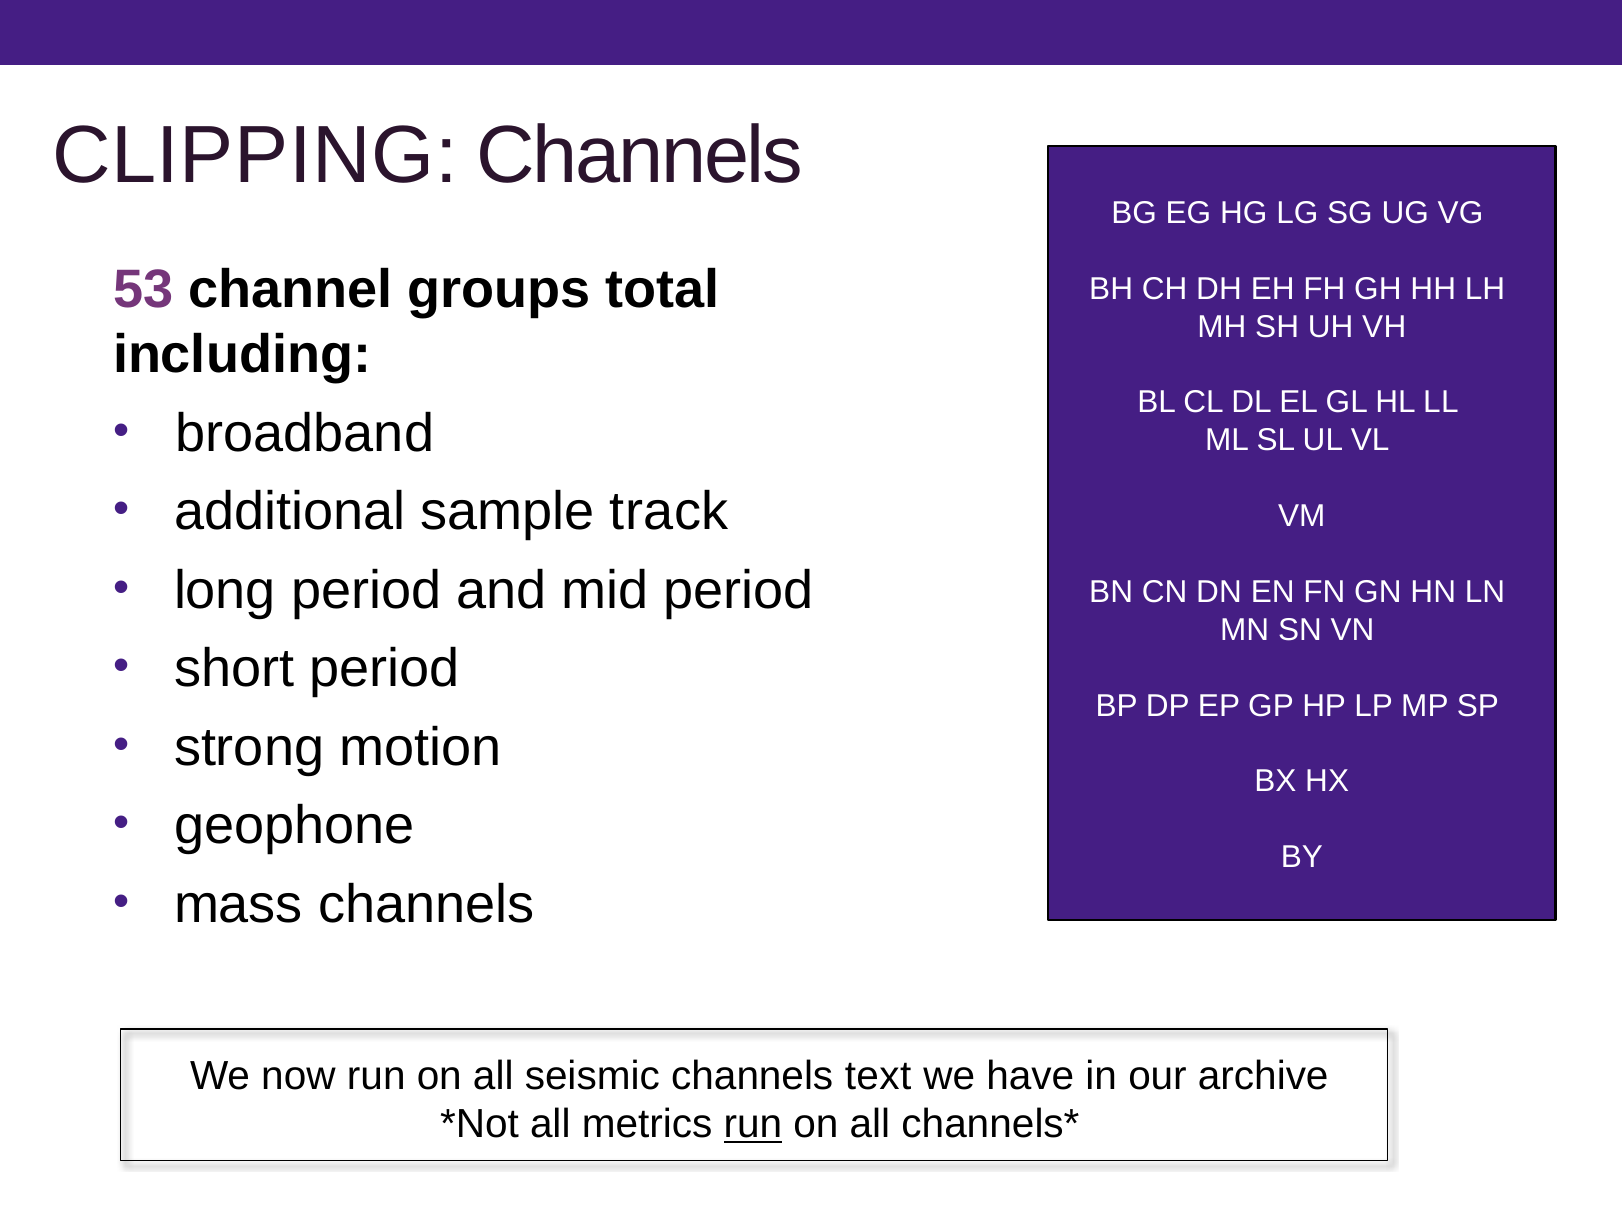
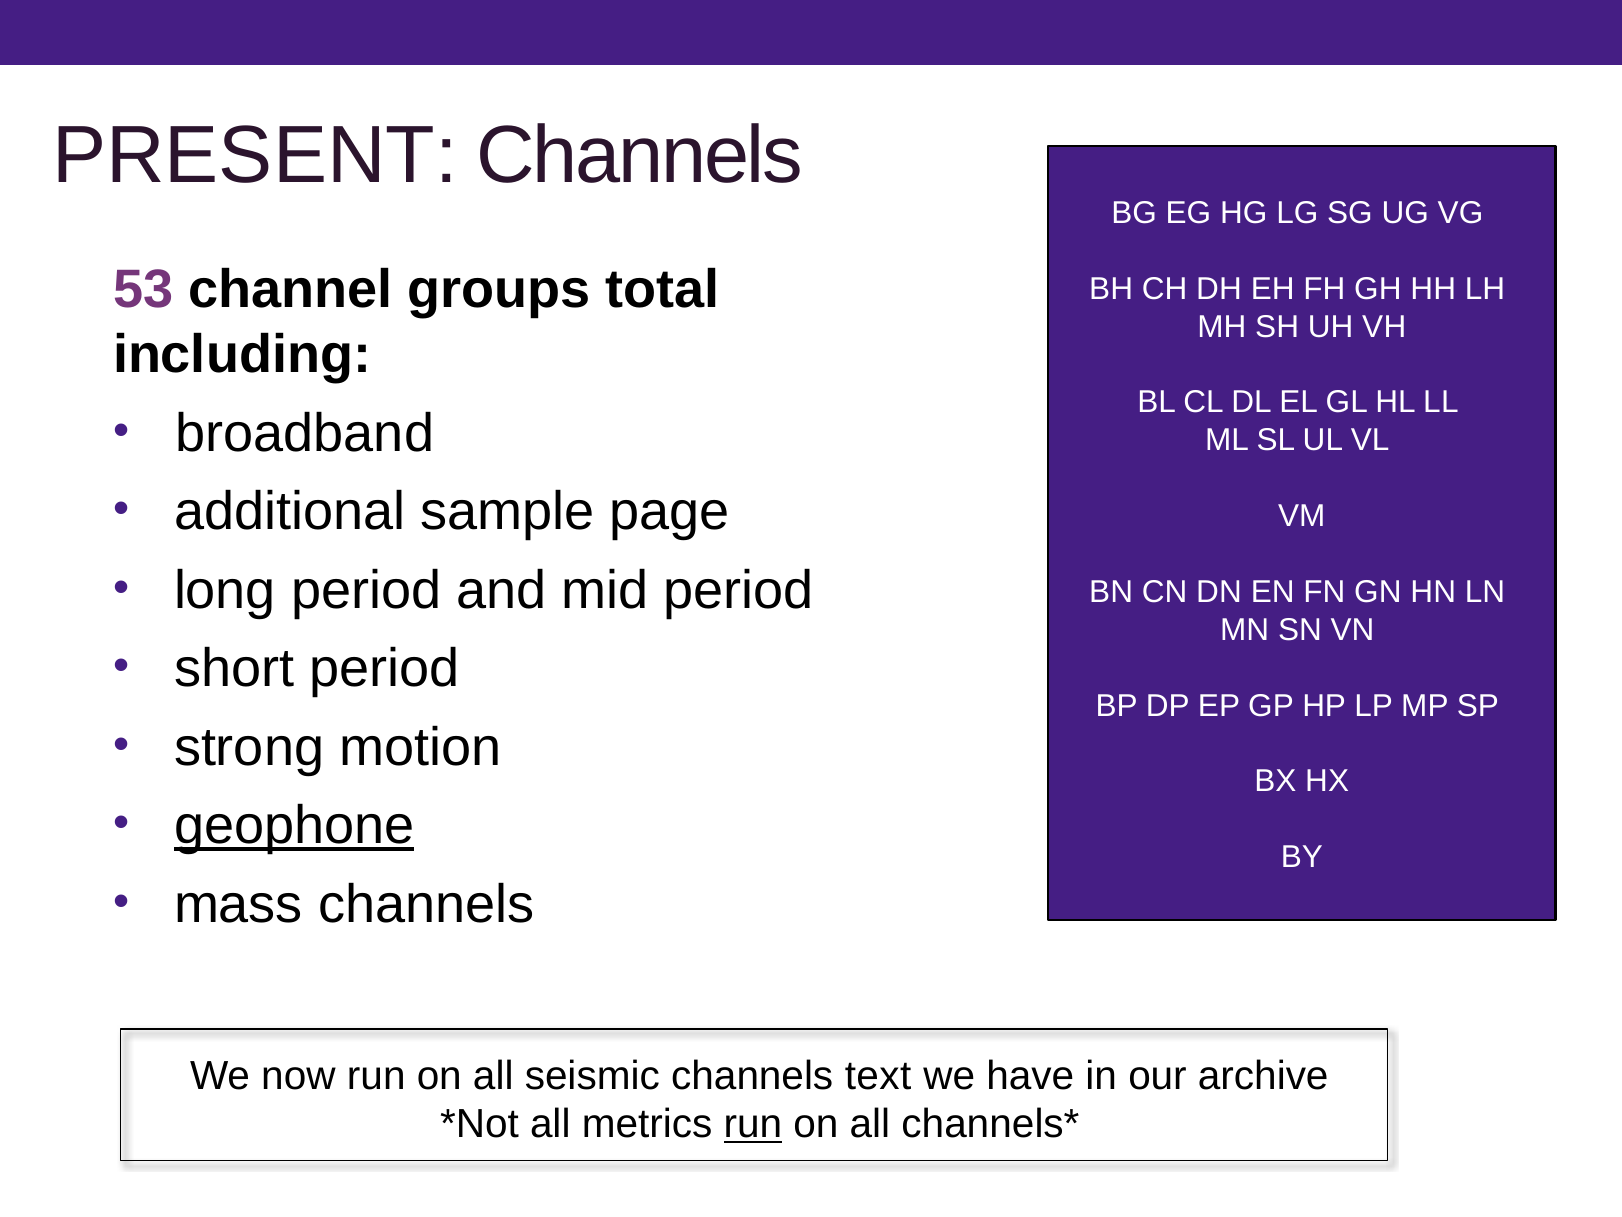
CLIPPING: CLIPPING -> PRESENT (255, 156)
track: track -> page (670, 512)
geophone underline: none -> present (294, 825)
